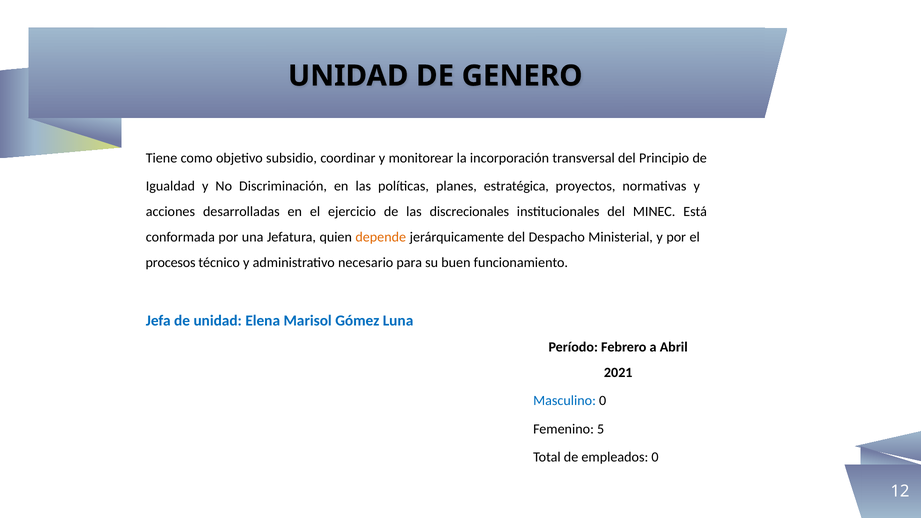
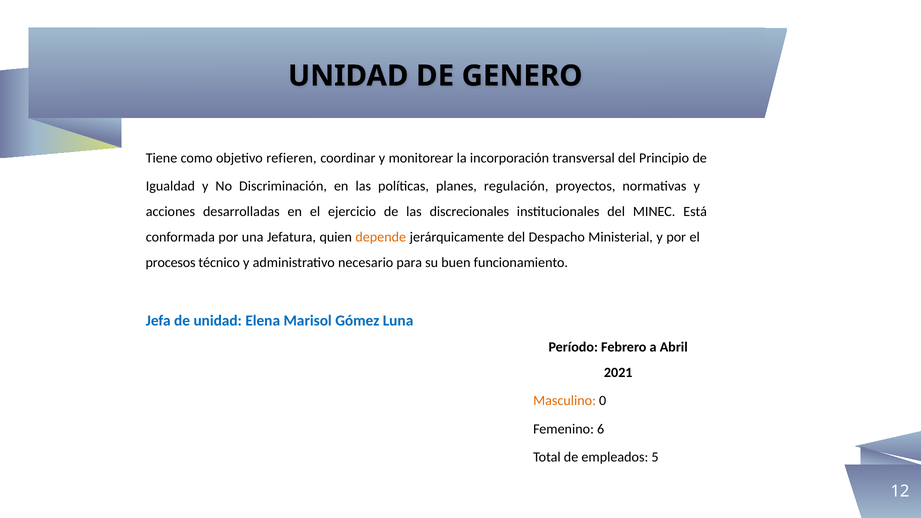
subsidio: subsidio -> refieren (291, 158)
estratégica: estratégica -> regulación (516, 186)
Masculino colour: blue -> orange (565, 401)
5: 5 -> 6 (601, 429)
empleados 0: 0 -> 5 (655, 457)
